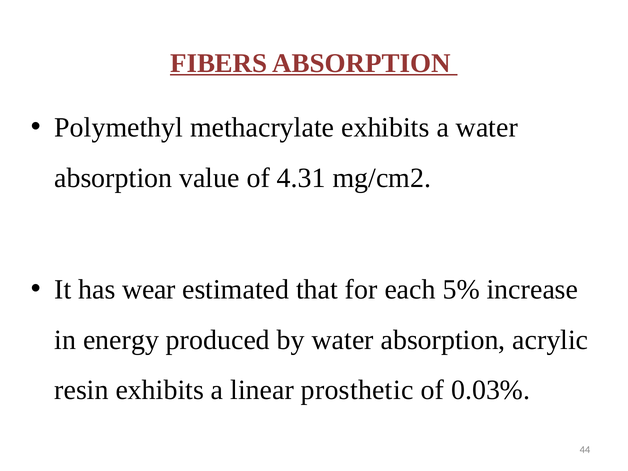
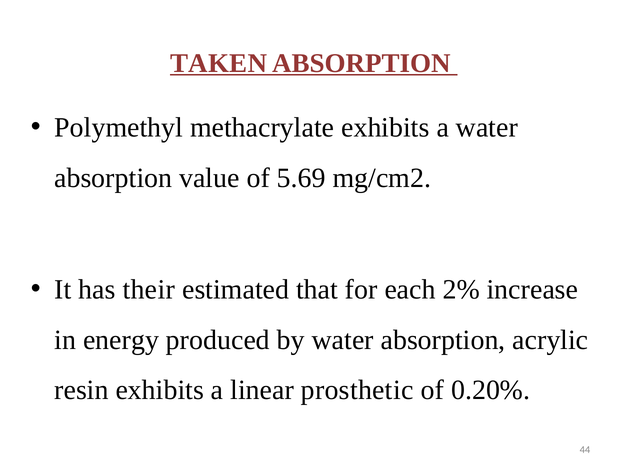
FIBERS: FIBERS -> TAKEN (219, 63)
4.31: 4.31 -> 5.69 (301, 178)
wear: wear -> their (149, 290)
5%: 5% -> 2% (461, 290)
0.03%: 0.03% -> 0.20% (491, 390)
